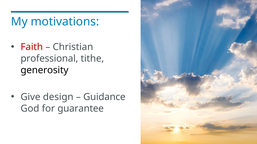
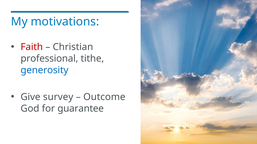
generosity colour: black -> blue (45, 70)
design: design -> survey (58, 97)
Guidance: Guidance -> Outcome (104, 97)
